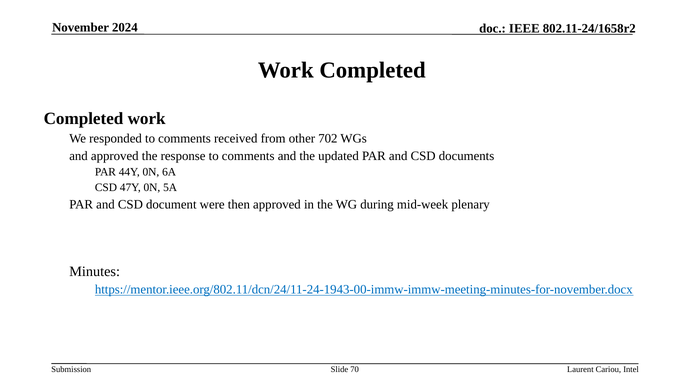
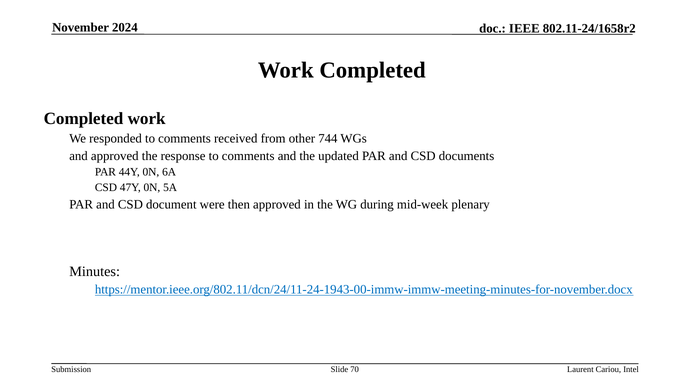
702: 702 -> 744 (328, 138)
